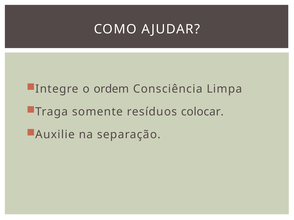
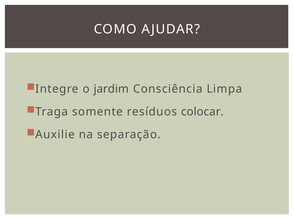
ordem: ordem -> jardim (111, 89)
